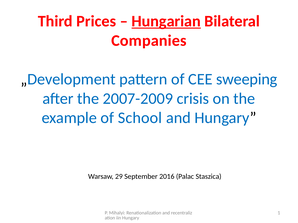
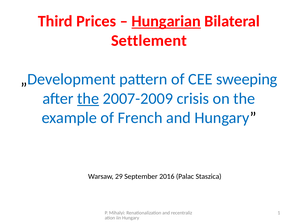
Companies: Companies -> Settlement (149, 41)
the underline: none -> present (88, 99)
School: School -> French (140, 118)
